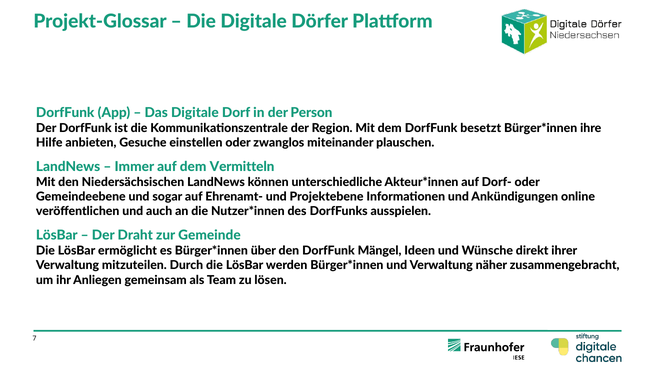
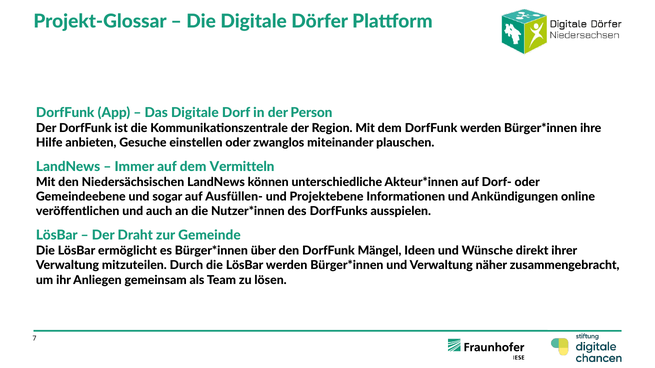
DorfFunk besetzt: besetzt -> werden (481, 128)
Ehrenamt-: Ehrenamt- -> Ausfüllen- (234, 197)
